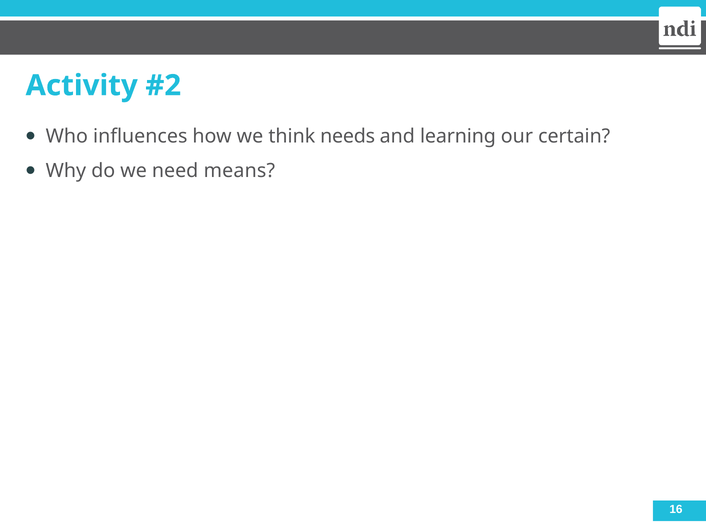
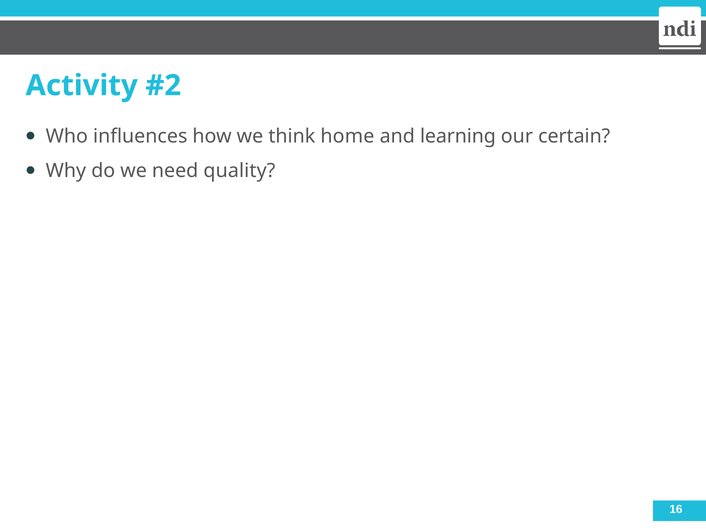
needs: needs -> home (347, 137)
means: means -> quality (239, 171)
